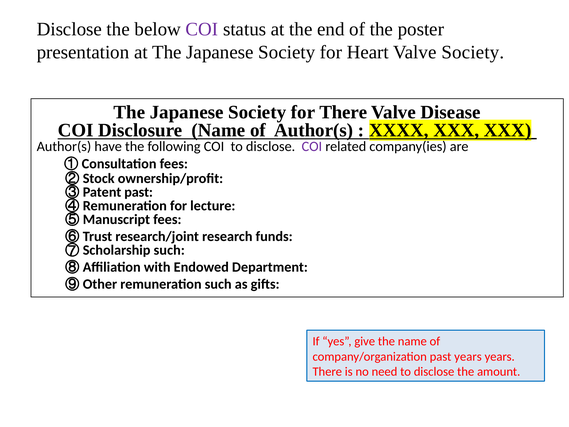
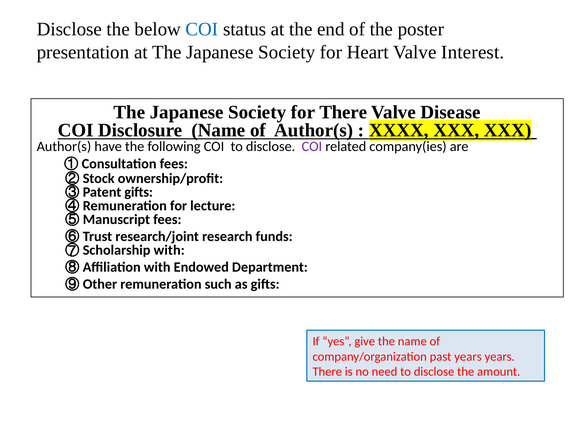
COI colour: purple -> blue (202, 29)
Valve Society: Society -> Interest (473, 52)
③Patent past: past -> gifts (139, 192)
⑦Scholarship such: such -> with (169, 250)
